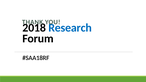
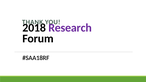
Research colour: blue -> purple (70, 28)
